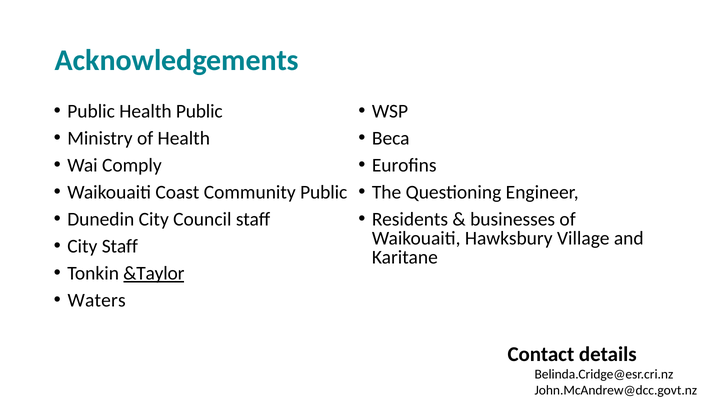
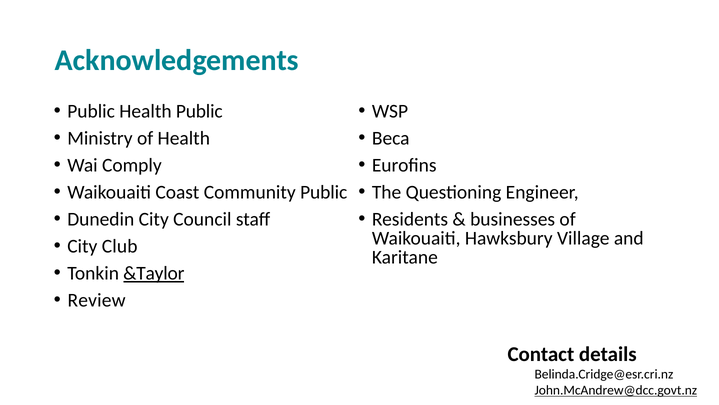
City Staff: Staff -> Club (120, 246)
Waters: Waters -> Review (97, 300)
John.McAndrew@dcc.govt.nz underline: none -> present (616, 390)
